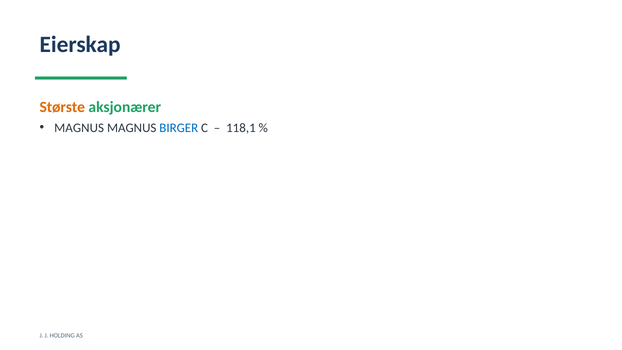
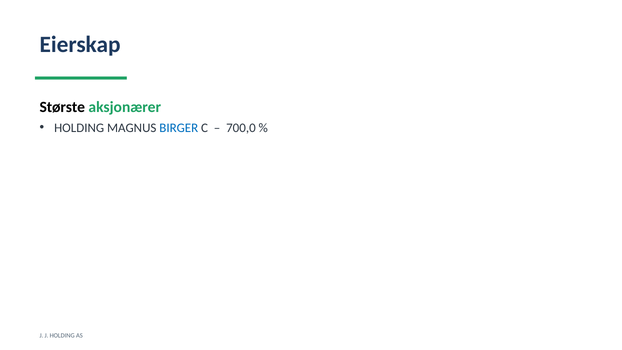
Største colour: orange -> black (62, 107)
MAGNUS: MAGNUS -> HOLDING (79, 128)
118,1: 118,1 -> 700,0 (241, 128)
